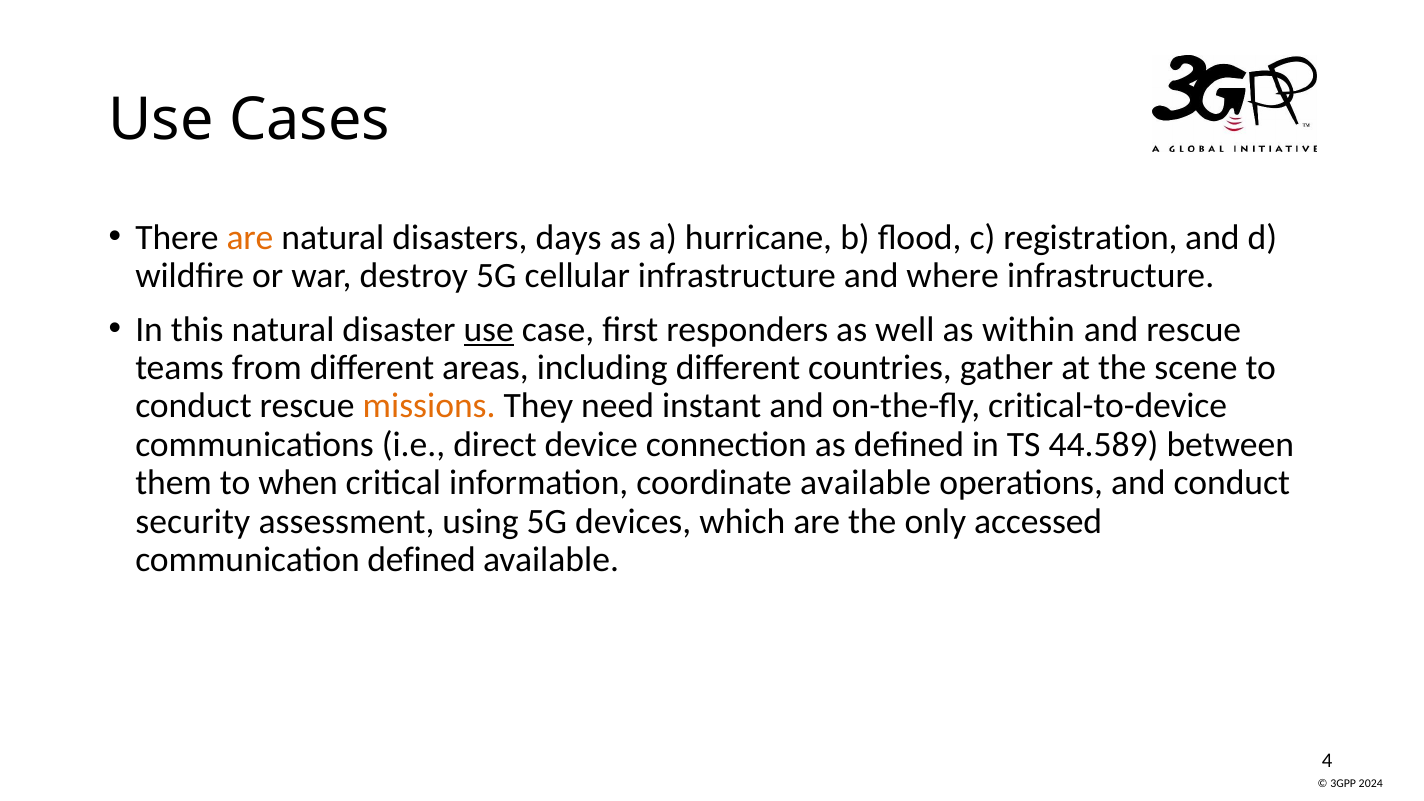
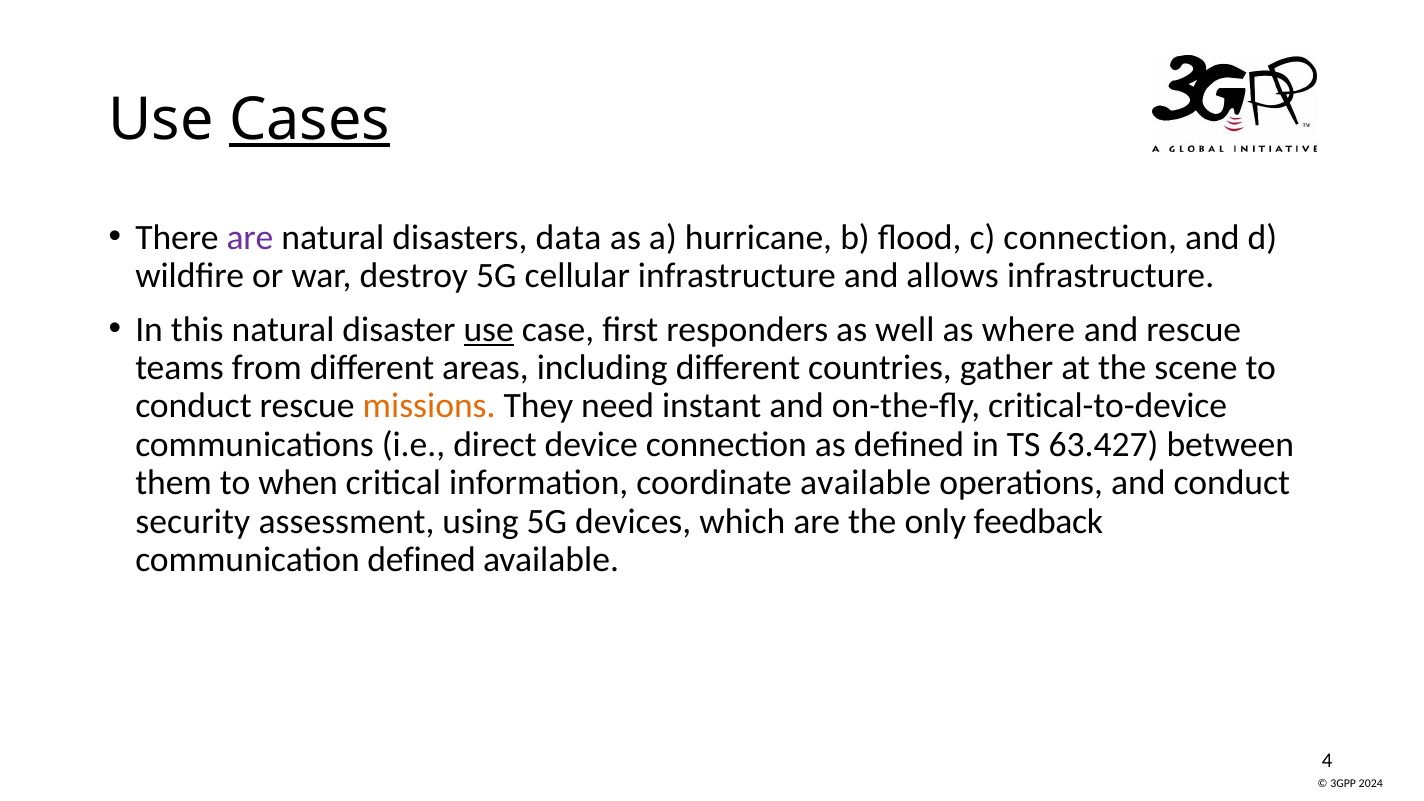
Cases underline: none -> present (309, 120)
are colour: orange -> purple (250, 238)
days: days -> data (568, 238)
c registration: registration -> connection (1090, 238)
where: where -> allows (953, 276)
within: within -> where (1028, 329)
44.589: 44.589 -> 63.427 (1104, 445)
accessed: accessed -> feedback (1038, 521)
